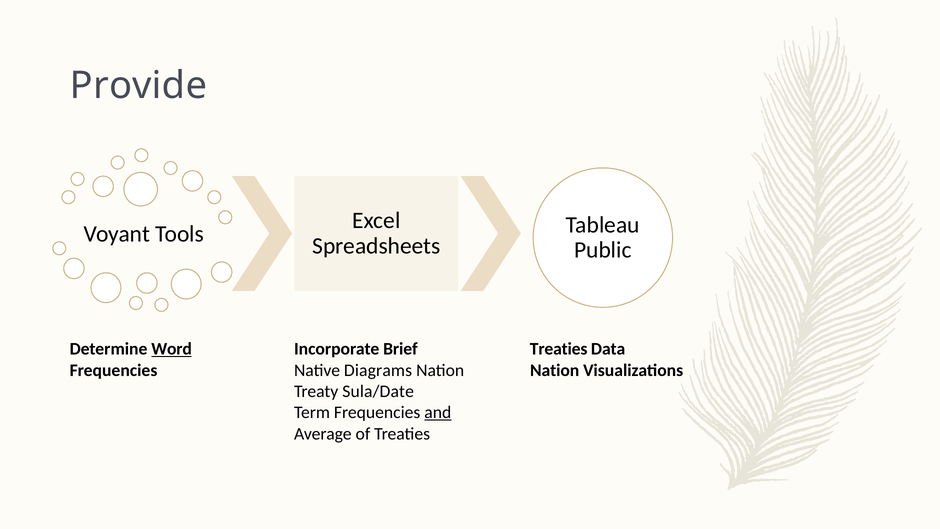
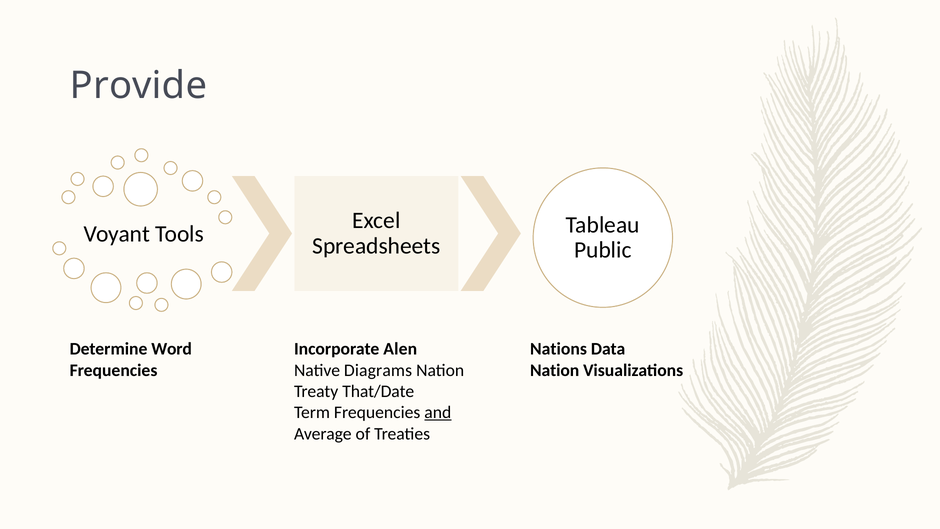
Word underline: present -> none (172, 349)
Brief: Brief -> Alen (400, 349)
Treaties: Treaties -> Nations (559, 349)
Sula/Date: Sula/Date -> That/Date (378, 391)
